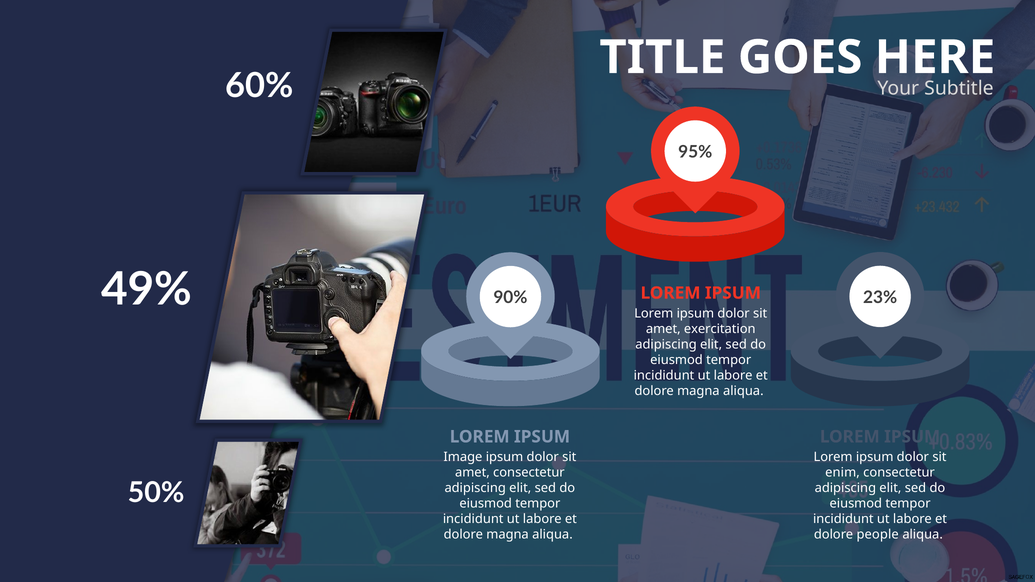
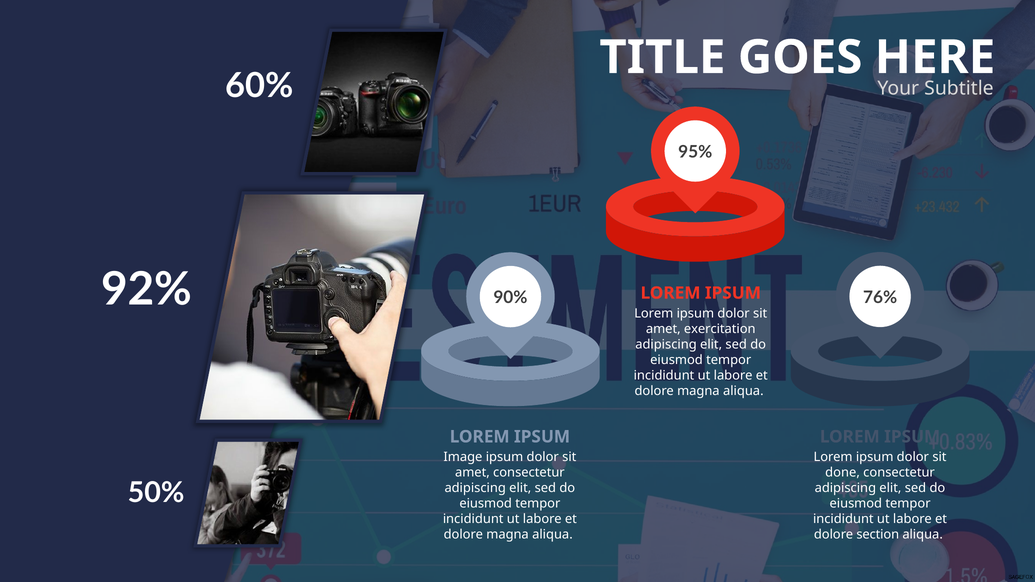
49%: 49% -> 92% (147, 290)
23%: 23% -> 76% (880, 298)
enim: enim -> done (843, 473)
people: people -> section (878, 535)
